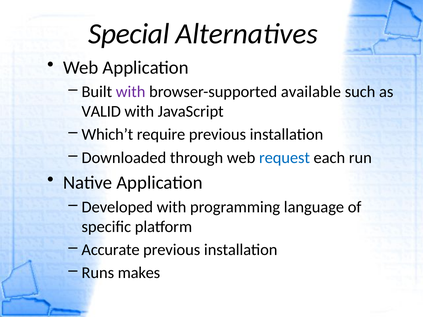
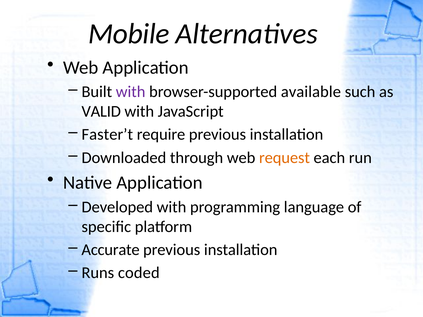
Special: Special -> Mobile (129, 34)
Which’t: Which’t -> Faster’t (107, 135)
request colour: blue -> orange (284, 158)
makes: makes -> coded (139, 273)
